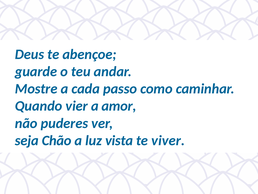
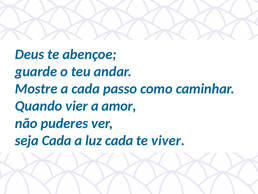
seja Chão: Chão -> Cada (57, 140)
luz vista: vista -> cada (119, 140)
